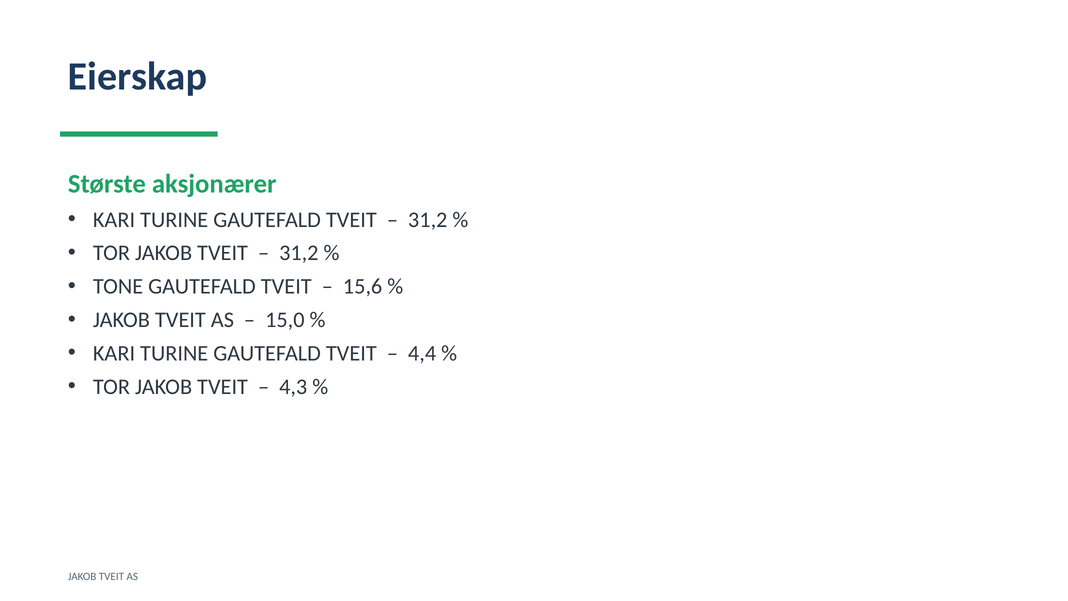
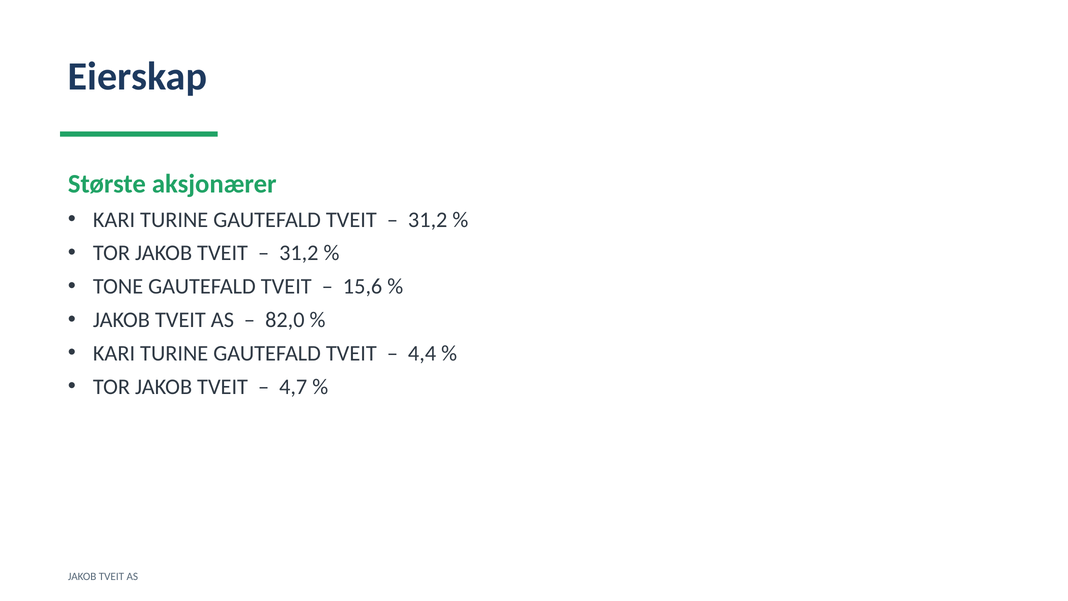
15,0: 15,0 -> 82,0 (285, 320)
4,3: 4,3 -> 4,7 (293, 387)
